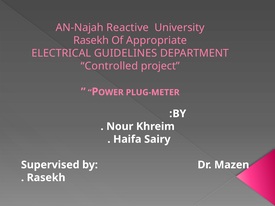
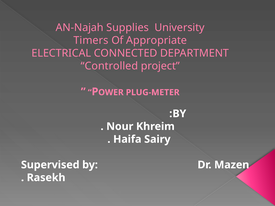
Reactive: Reactive -> Supplies (128, 28)
Rasekh: Rasekh -> Timers (91, 40)
GUIDELINES: GUIDELINES -> CONNECTED (126, 53)
